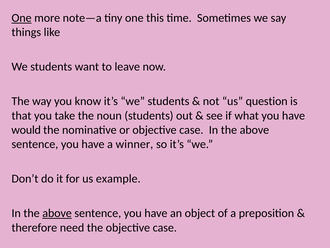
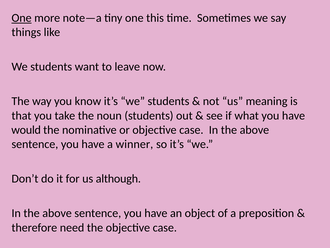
question: question -> meaning (267, 101)
example: example -> although (118, 178)
above underline: present -> none (57, 213)
